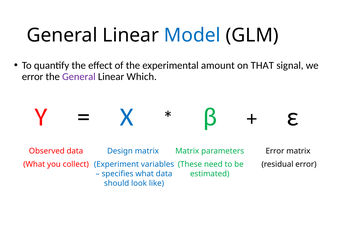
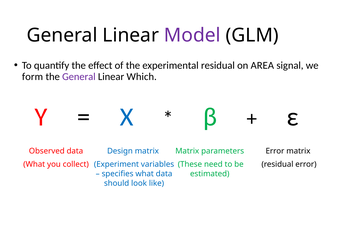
Model colour: blue -> purple (192, 35)
experimental amount: amount -> residual (218, 65)
THAT: THAT -> AREA (262, 65)
error: error -> form (32, 77)
